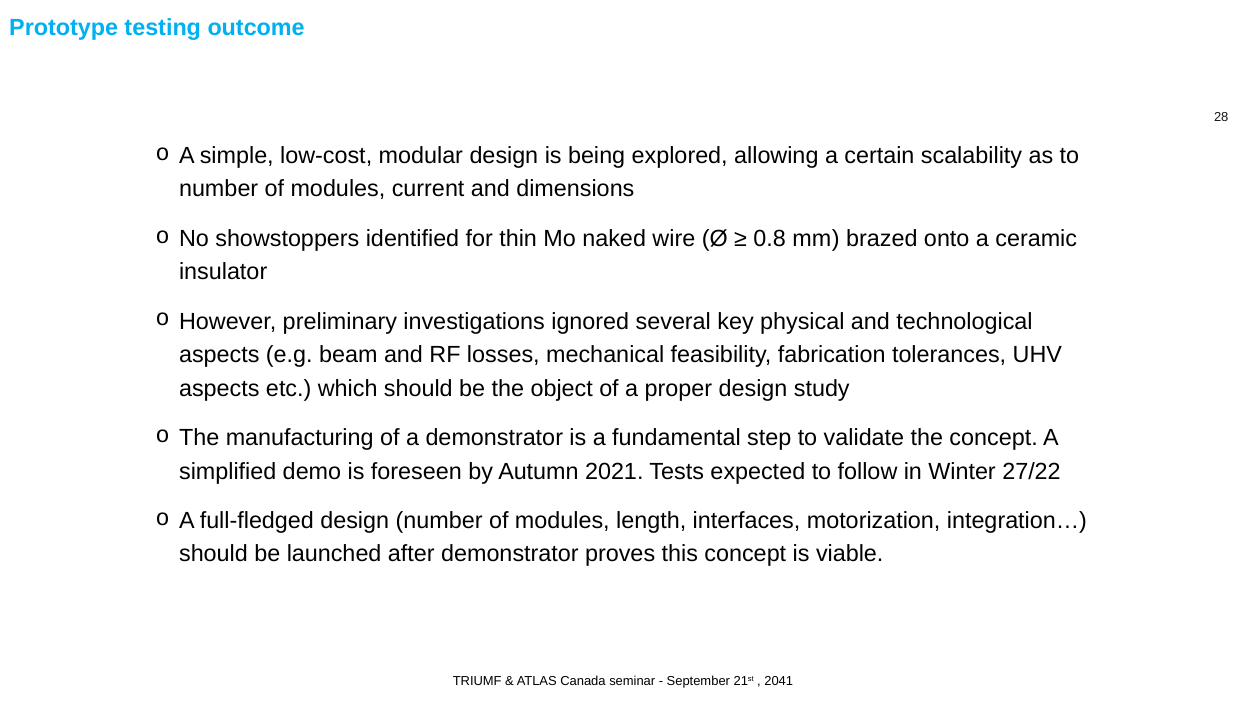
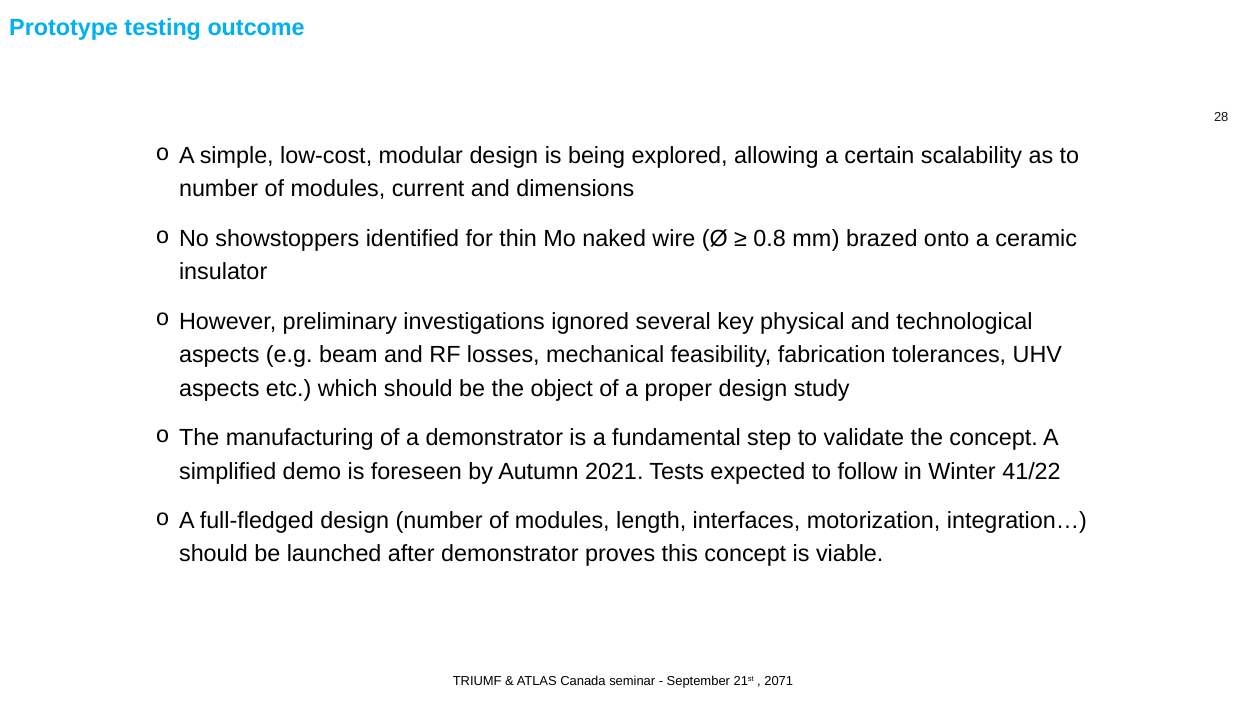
27/22: 27/22 -> 41/22 (1031, 471)
2041: 2041 -> 2071 (779, 681)
